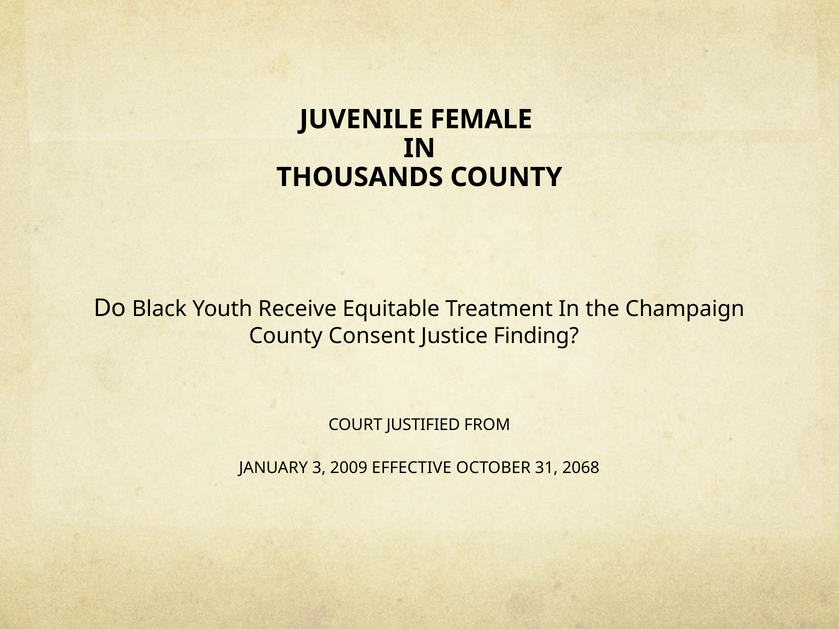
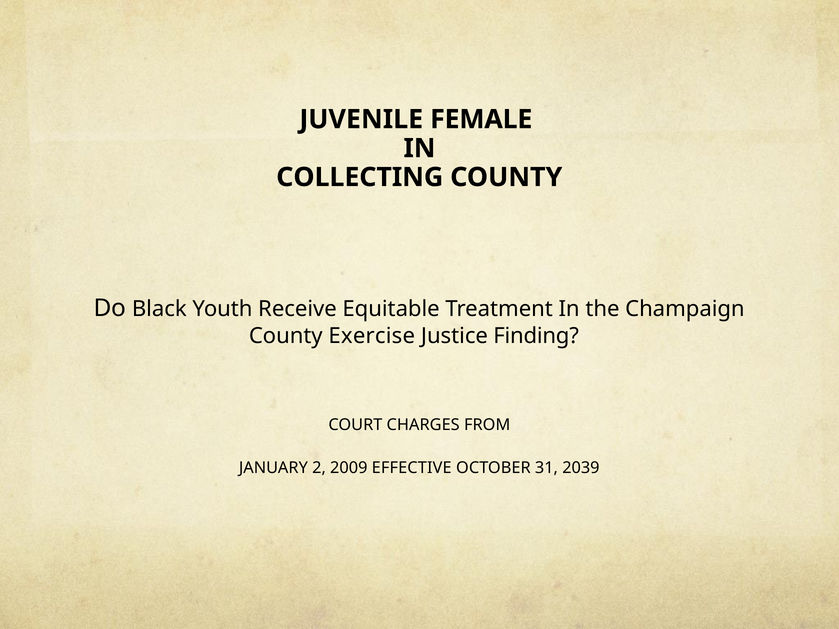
THOUSANDS: THOUSANDS -> COLLECTING (360, 177)
Consent: Consent -> Exercise (372, 336)
JUSTIFIED: JUSTIFIED -> CHARGES (423, 425)
3: 3 -> 2 (319, 468)
2068: 2068 -> 2039 (581, 468)
